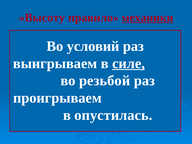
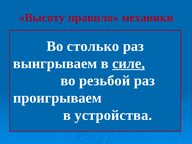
механики underline: present -> none (148, 18)
условий: условий -> столько (93, 46)
опустилась: опустилась -> устройства (113, 115)
